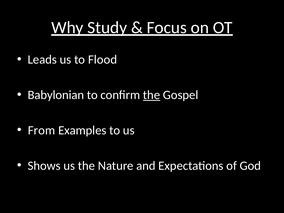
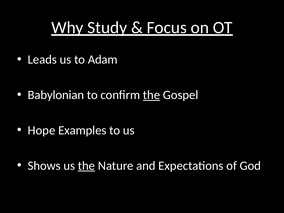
Flood: Flood -> Adam (103, 60)
From: From -> Hope (41, 130)
the underline: none -> present (86, 166)
